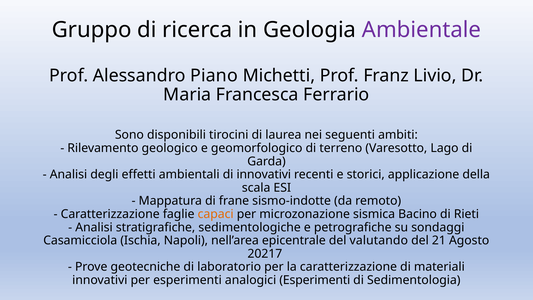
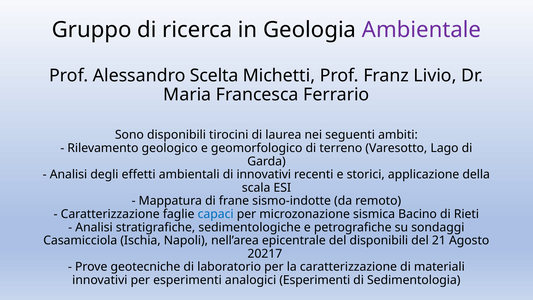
Piano: Piano -> Scelta (214, 75)
capaci colour: orange -> blue (216, 214)
del valutando: valutando -> disponibili (379, 240)
